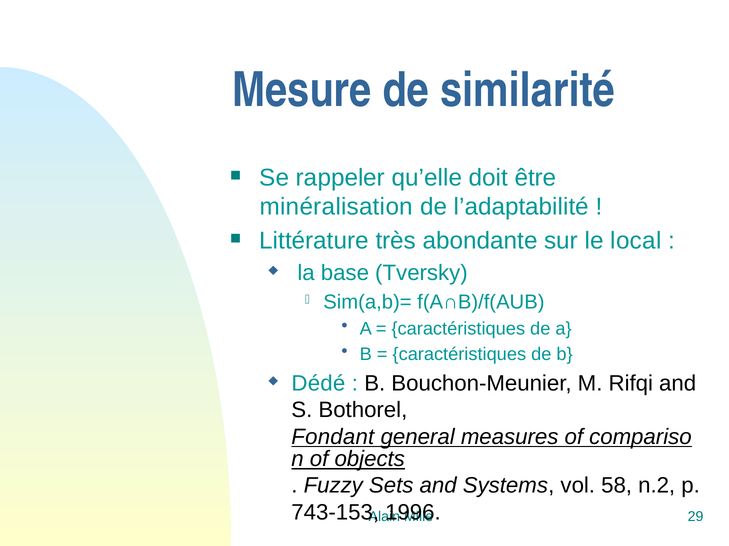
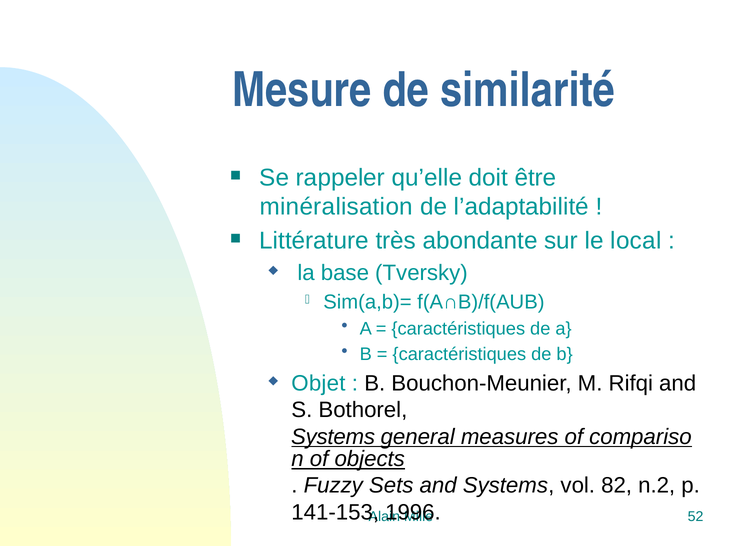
Dédé: Dédé -> Objet (318, 384)
Fondant: Fondant -> Systems (333, 437)
58: 58 -> 82 (617, 486)
743-153: 743-153 -> 141-153 (335, 513)
29: 29 -> 52 (696, 517)
